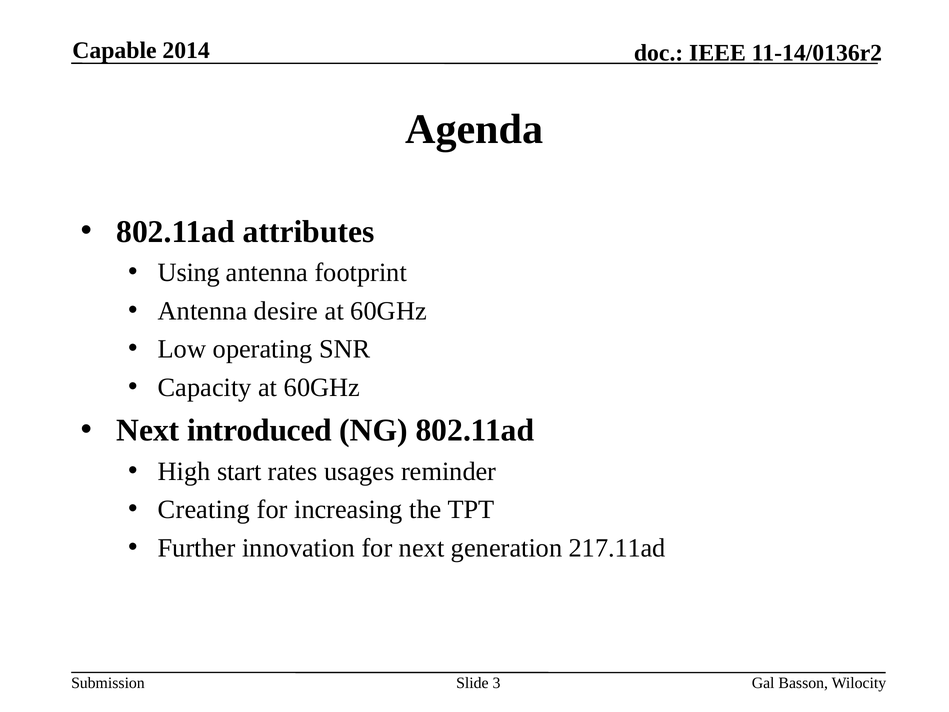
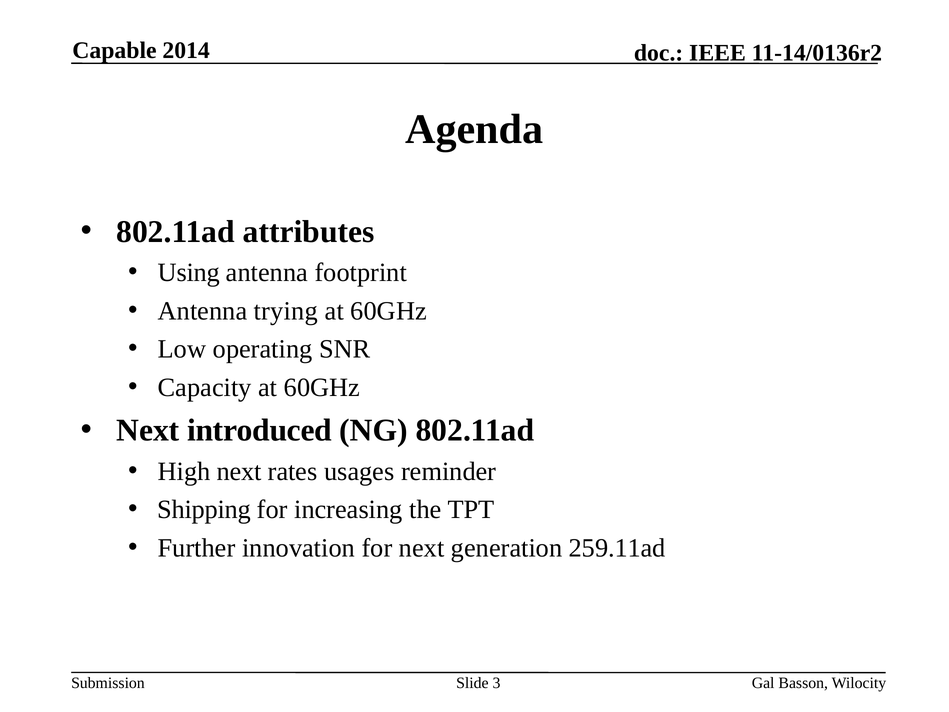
desire: desire -> trying (286, 311)
High start: start -> next (239, 471)
Creating: Creating -> Shipping (204, 510)
217.11ad: 217.11ad -> 259.11ad (617, 548)
